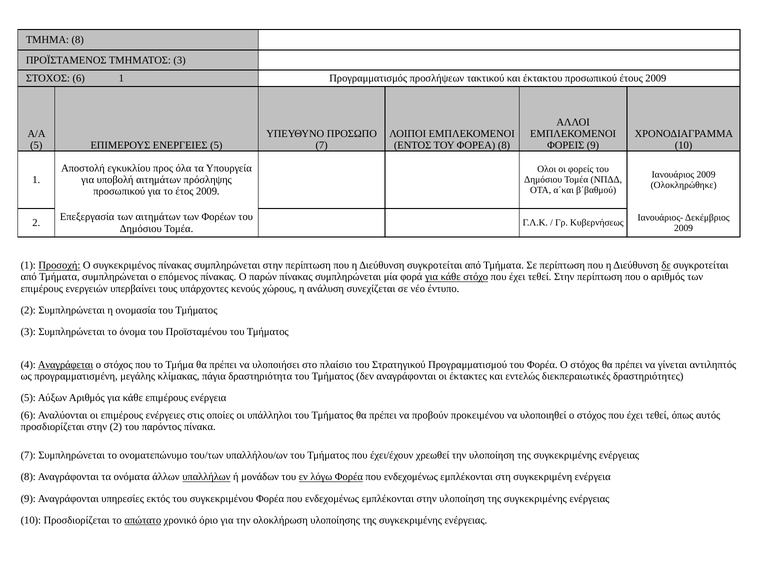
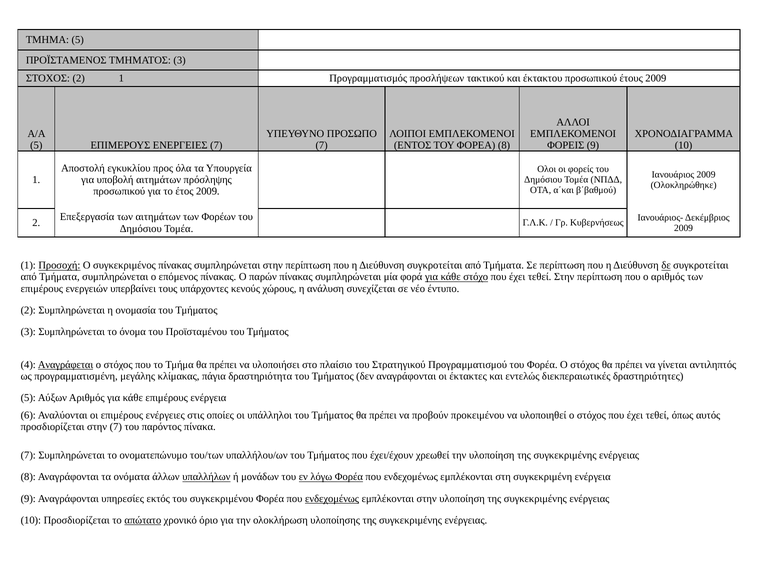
ΤΜΗΜΑ 8: 8 -> 5 (78, 40)
ΣΤΟΧΟΣ 6: 6 -> 2 (79, 78)
ΕΝΕΡΓΕΙΕΣ 5: 5 -> 7 (216, 145)
στην 2: 2 -> 7 (116, 427)
ενδεχομένως underline: none -> present (332, 499)
